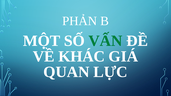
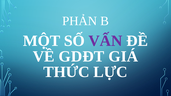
VẤN colour: green -> purple (105, 41)
KHÁC: KHÁC -> GDĐT (81, 56)
QUAN: QUAN -> THỨC (66, 72)
